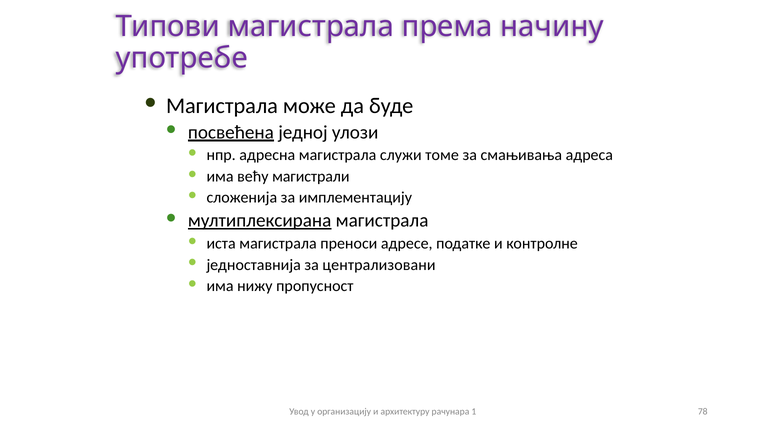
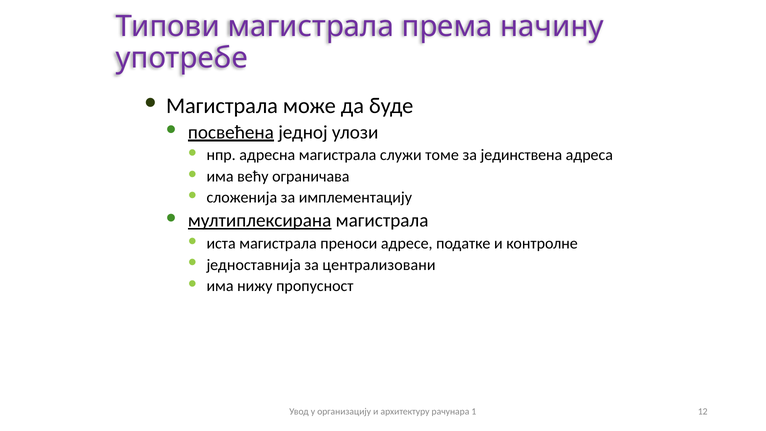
смањивања: смањивања -> јединствена (521, 155)
магистрали: магистрали -> ограничава (311, 176)
78: 78 -> 12 (703, 411)
